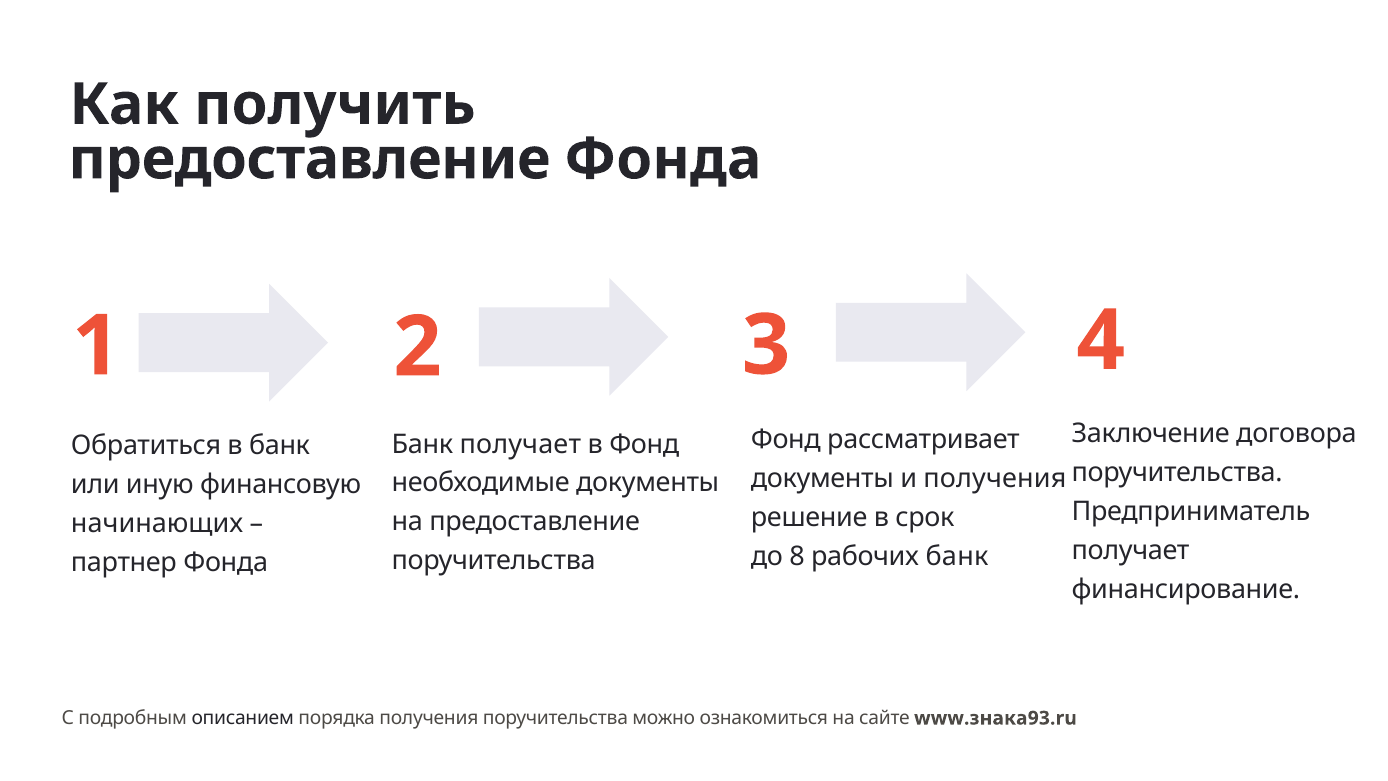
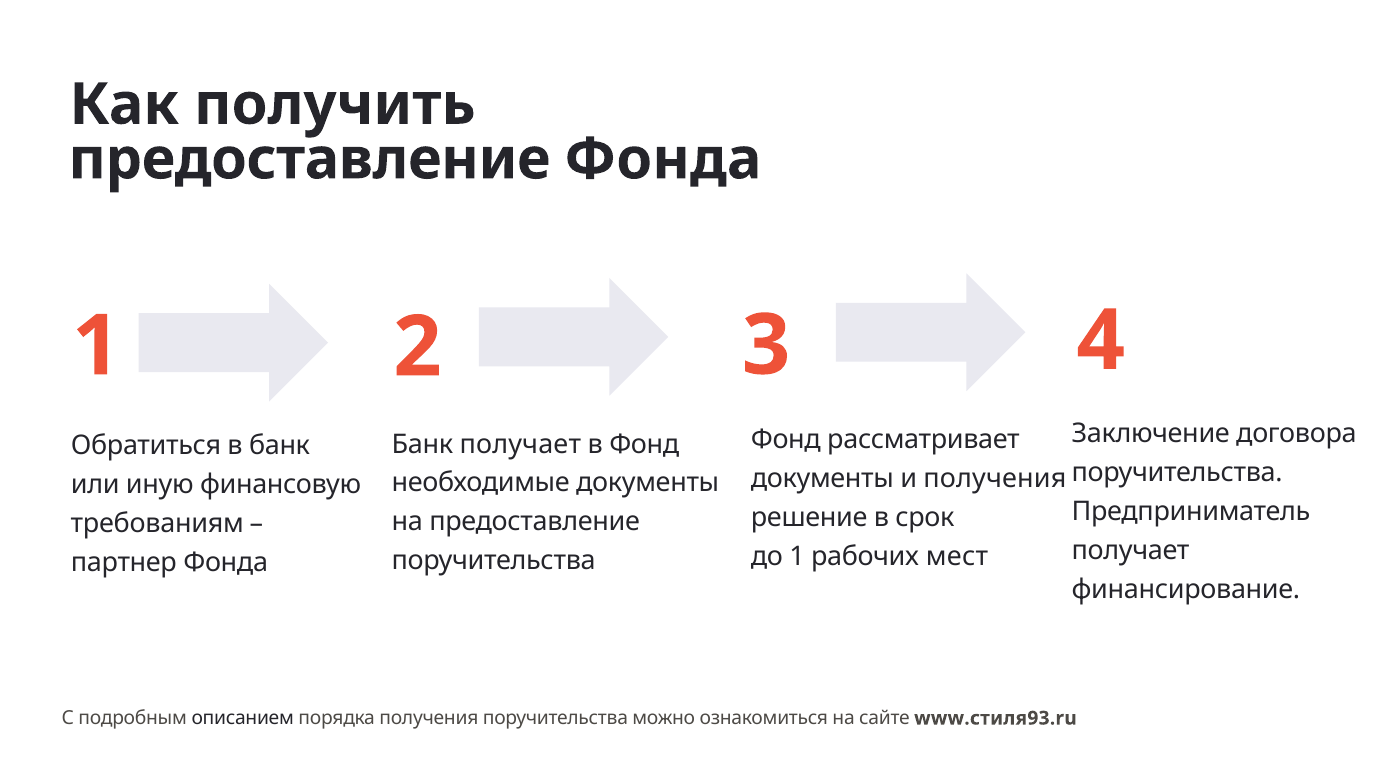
начинающих: начинающих -> требованиям (157, 523)
до 8: 8 -> 1 (797, 556)
рабочих банк: банк -> мест (957, 556)
www.знака93.ru: www.знака93.ru -> www.стиля93.ru (995, 718)
